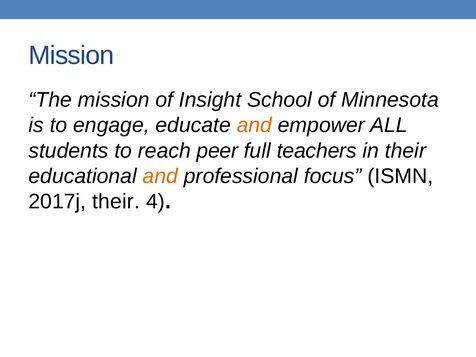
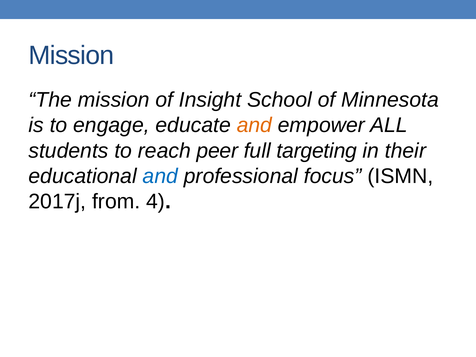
teachers: teachers -> targeting (317, 151)
and colour: orange -> blue (160, 176)
2017j their: their -> from (116, 202)
